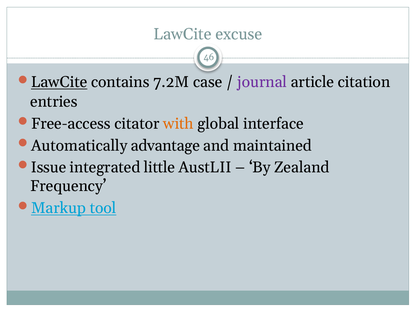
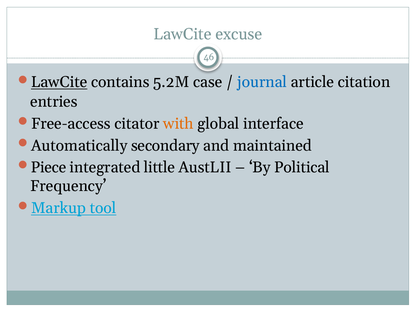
7.2M: 7.2M -> 5.2M (171, 82)
journal colour: purple -> blue (262, 82)
advantage: advantage -> secondary (165, 146)
Issue: Issue -> Piece (49, 167)
Zealand: Zealand -> Political (302, 167)
